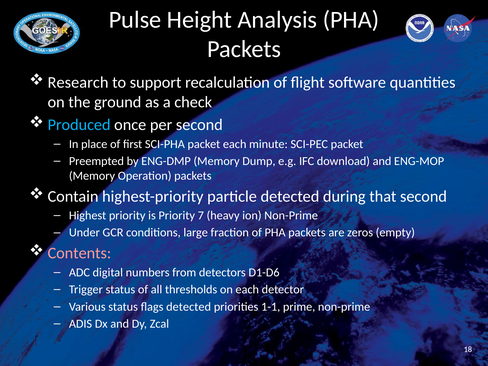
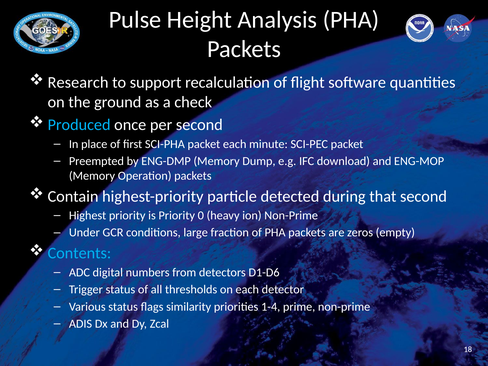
7: 7 -> 0 (201, 216)
Contents colour: pink -> light blue (79, 253)
flags detected: detected -> similarity (189, 307)
1-1: 1-1 -> 1-4 (271, 307)
